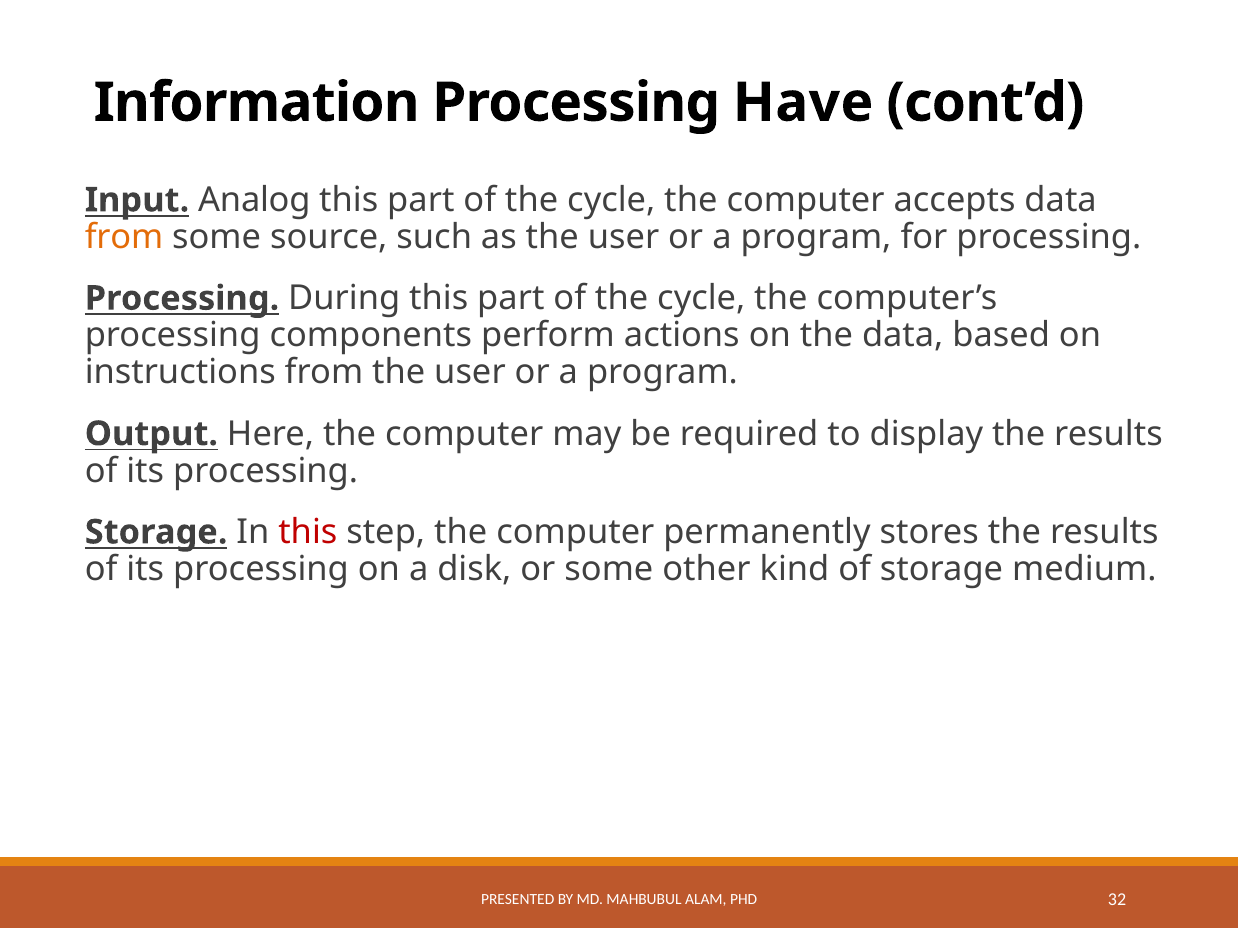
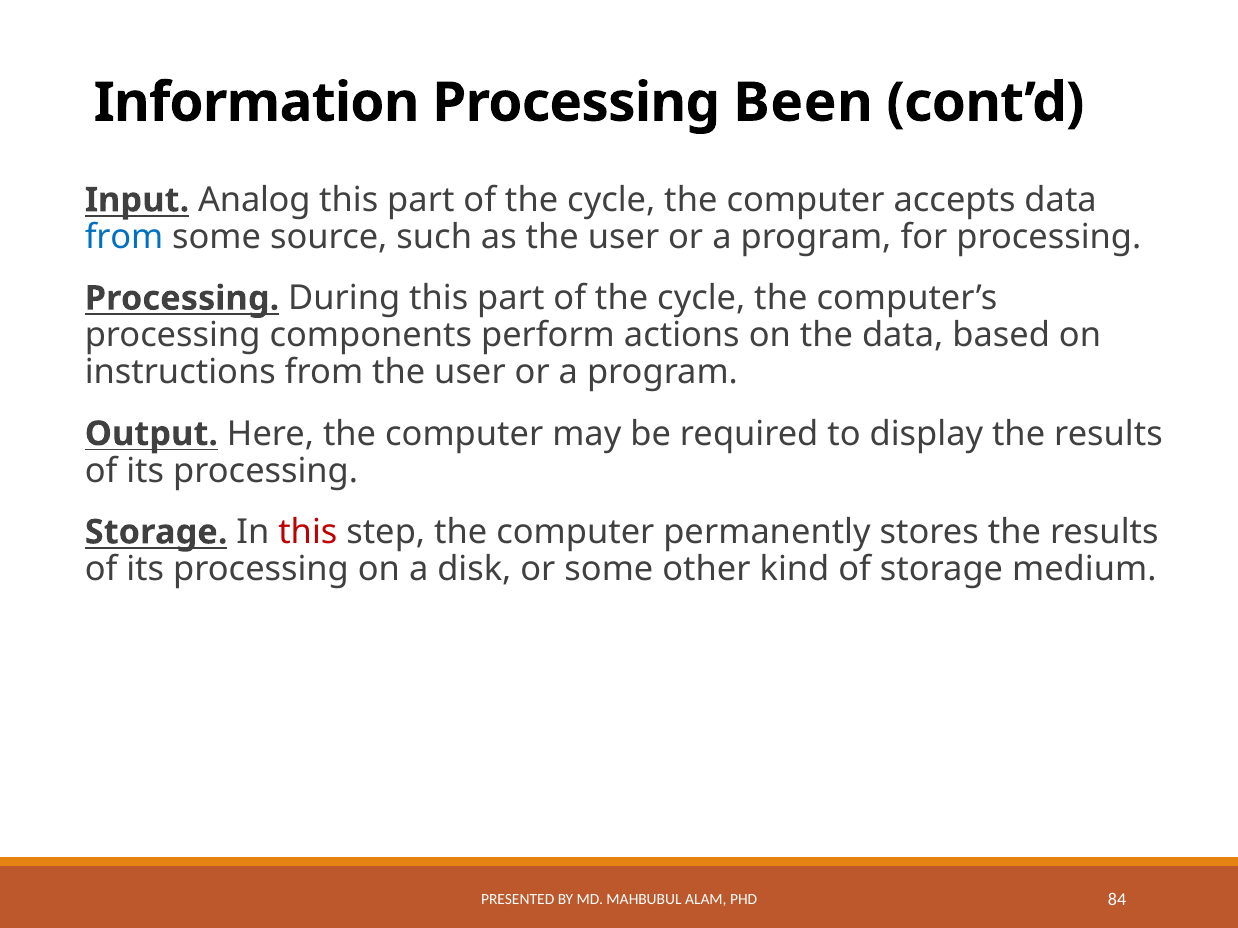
Have: Have -> Been (803, 103)
from colour: orange -> blue (124, 237)
32: 32 -> 84 (1117, 900)
